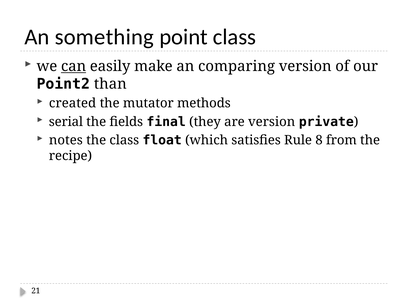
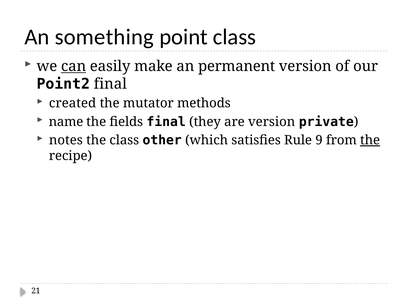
comparing: comparing -> permanent (237, 66)
Point2 than: than -> final (110, 84)
serial: serial -> name (66, 122)
float: float -> other (162, 140)
8: 8 -> 9 (319, 140)
the underline: none -> present (370, 140)
